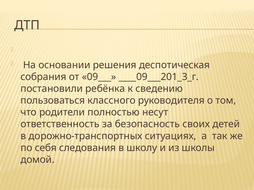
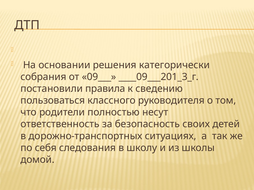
деспотическая: деспотическая -> категорически (174, 65)
ребёнка: ребёнка -> правила (105, 89)
